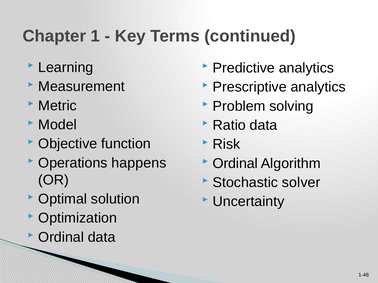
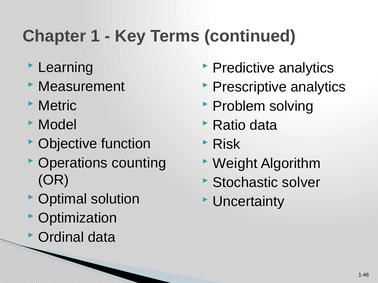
happens: happens -> counting (139, 163)
Ordinal: Ordinal -> Weight (235, 164)
